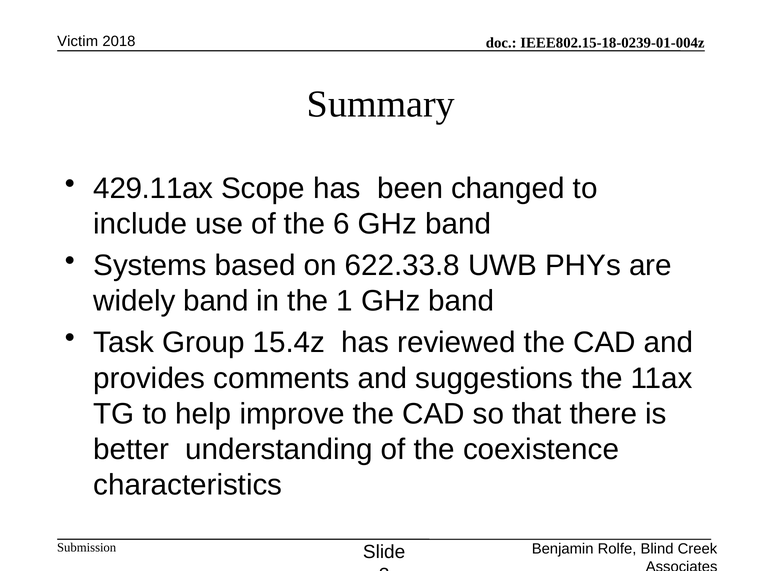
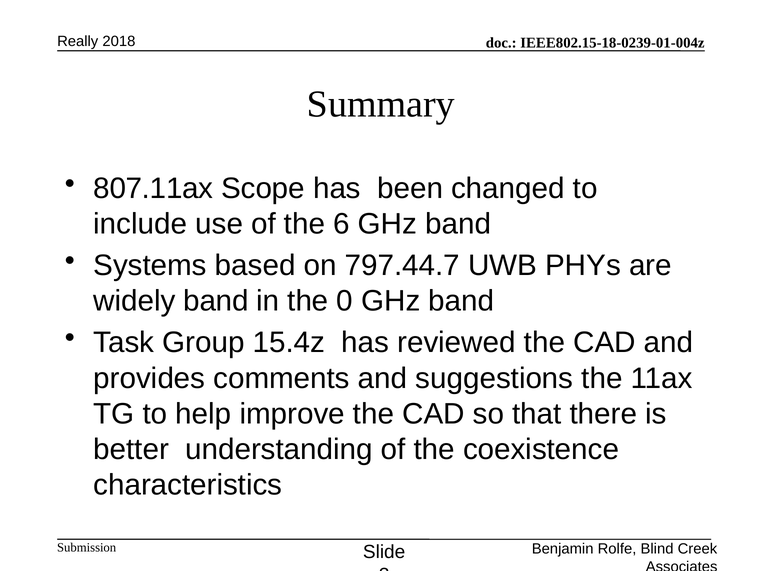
Victim: Victim -> Really (78, 42)
429.11ax: 429.11ax -> 807.11ax (153, 189)
622.33.8: 622.33.8 -> 797.44.7 (402, 266)
1: 1 -> 0 (345, 301)
